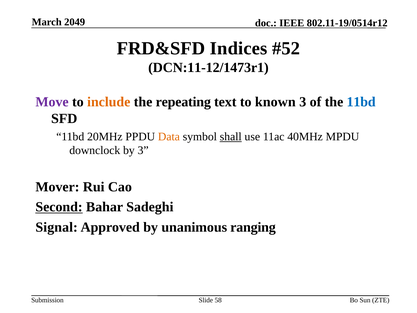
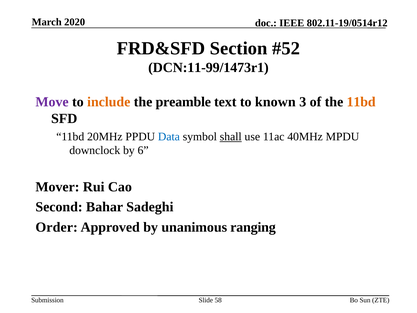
2049: 2049 -> 2020 (75, 22)
Indices: Indices -> Section (239, 49)
DCN:11-12/1473r1: DCN:11-12/1473r1 -> DCN:11-99/1473r1 (208, 68)
repeating: repeating -> preamble (183, 102)
11bd colour: blue -> orange (361, 102)
Data colour: orange -> blue (169, 136)
by 3: 3 -> 6 (143, 150)
Second underline: present -> none (59, 207)
Signal: Signal -> Order (57, 227)
